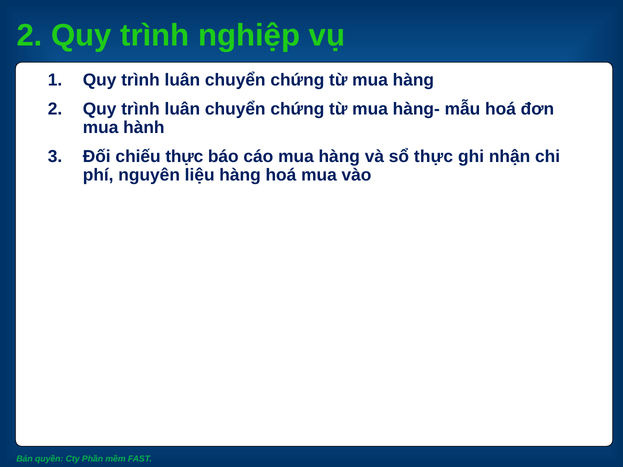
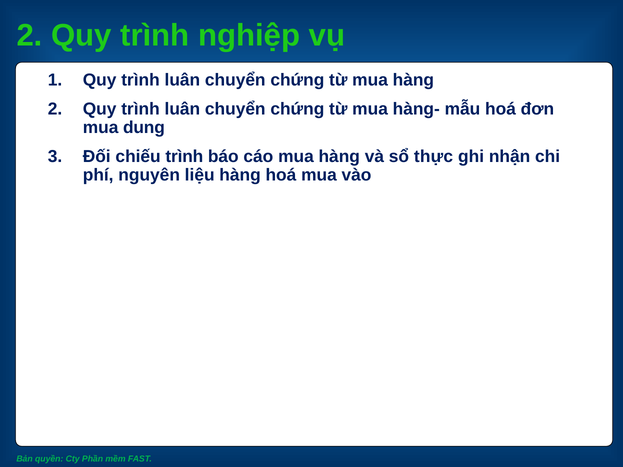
hành: hành -> dung (144, 128)
chiếu thực: thực -> trình (184, 157)
